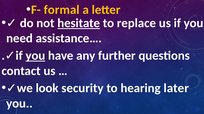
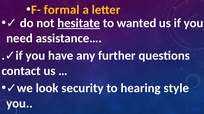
replace: replace -> wanted (137, 23)
you underline: present -> none (35, 56)
later: later -> style (176, 89)
